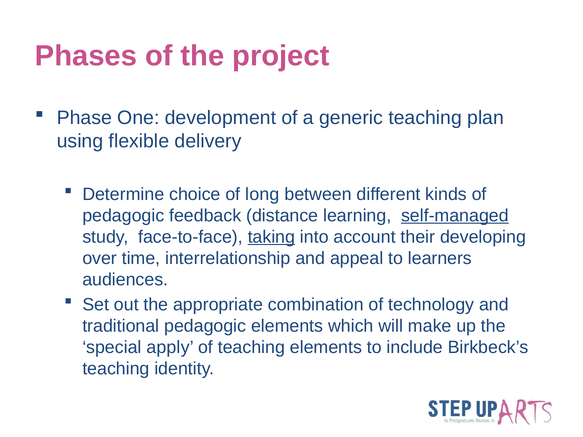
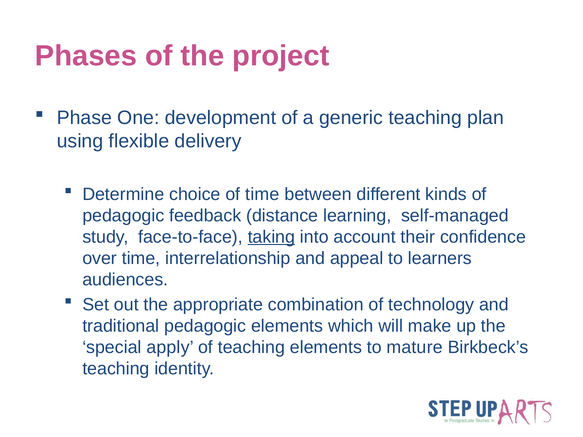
of long: long -> time (262, 194)
self-managed underline: present -> none (455, 216)
developing: developing -> confidence (483, 237)
include: include -> mature (415, 347)
